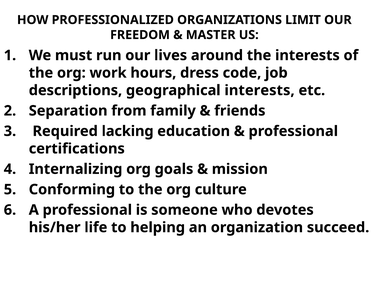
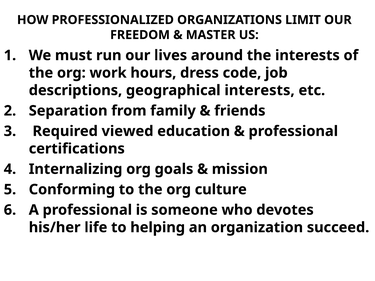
lacking: lacking -> viewed (128, 131)
